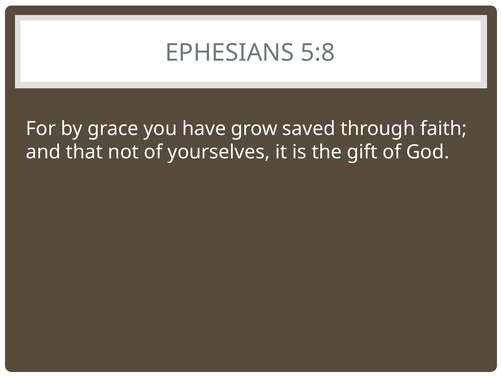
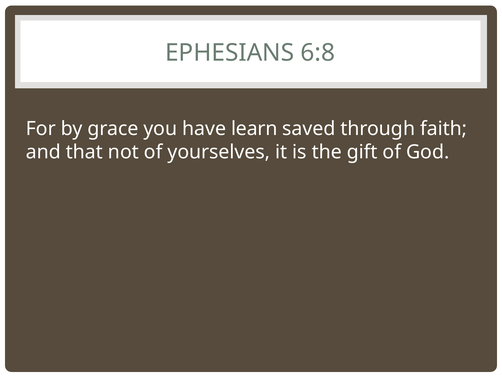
5:8: 5:8 -> 6:8 (318, 53)
grow: grow -> learn (254, 128)
